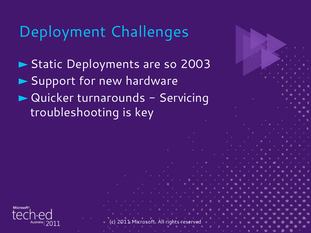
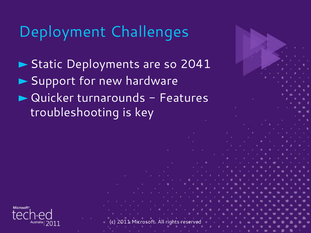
2003: 2003 -> 2041 (196, 64)
Servicing: Servicing -> Features (184, 98)
